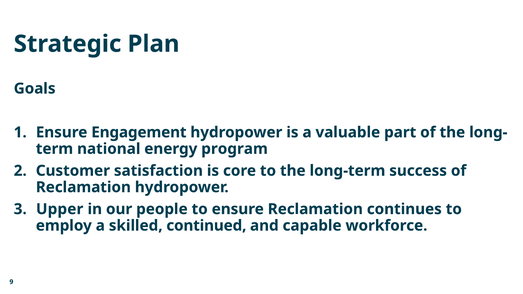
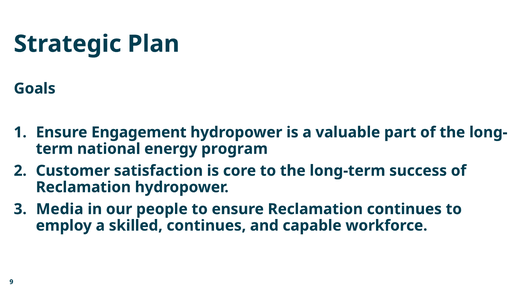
Upper: Upper -> Media (60, 209)
skilled continued: continued -> continues (206, 226)
